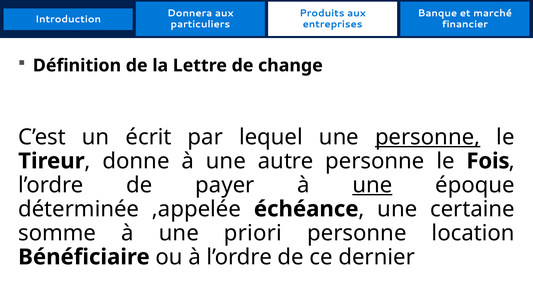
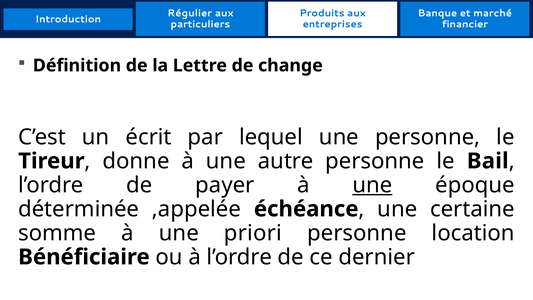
Donnera: Donnera -> Régulier (190, 13)
personne underline: present -> none (428, 137)
Fois: Fois -> Bail (488, 161)
